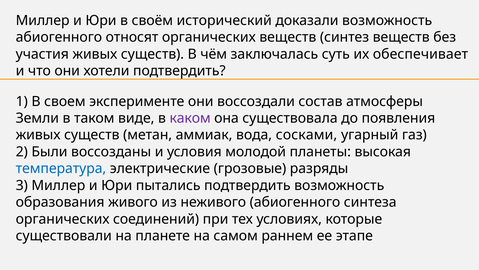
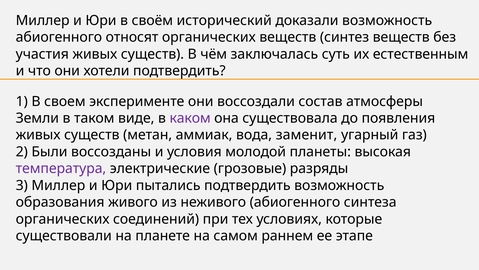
обеспечивает: обеспечивает -> естественным (421, 54)
сосками: сосками -> заменит (307, 135)
температура colour: blue -> purple (61, 168)
